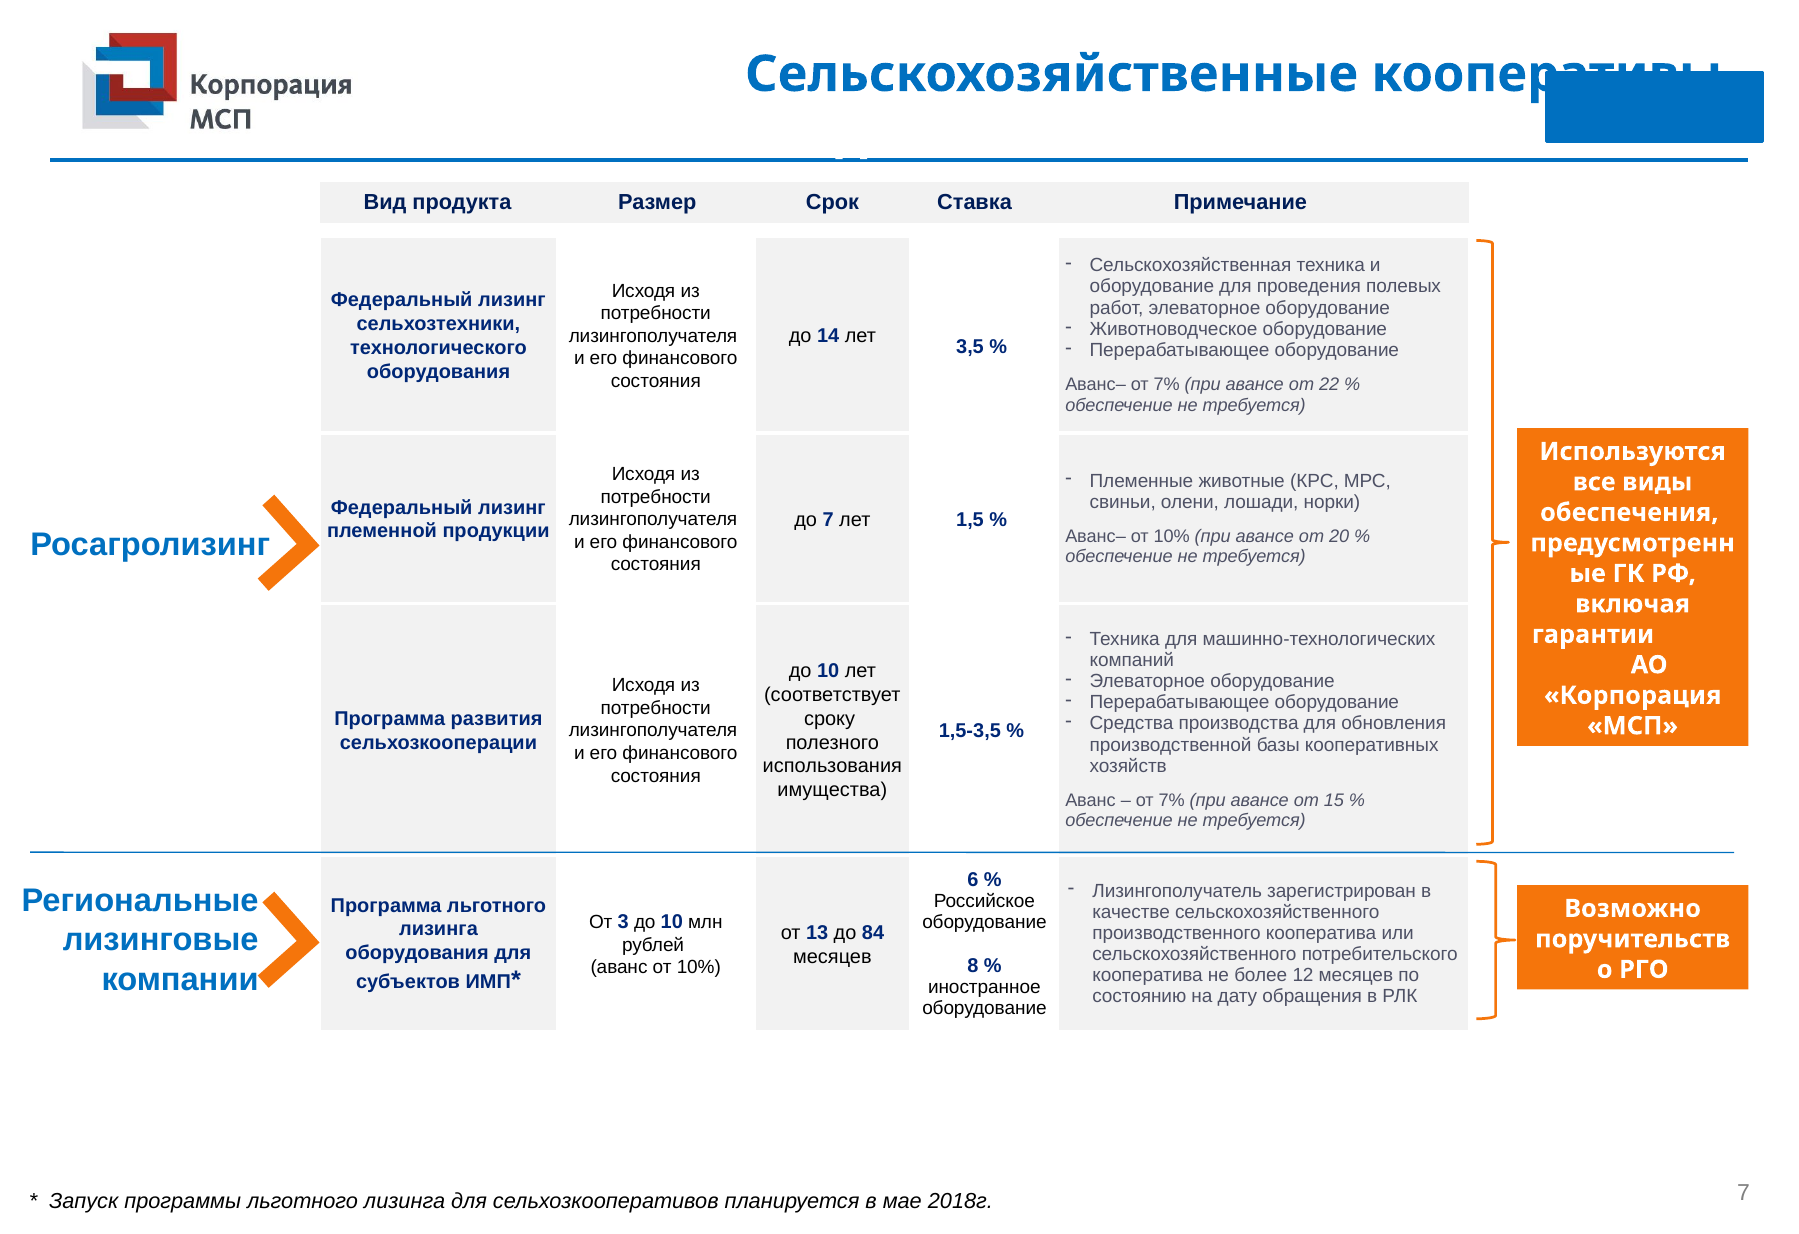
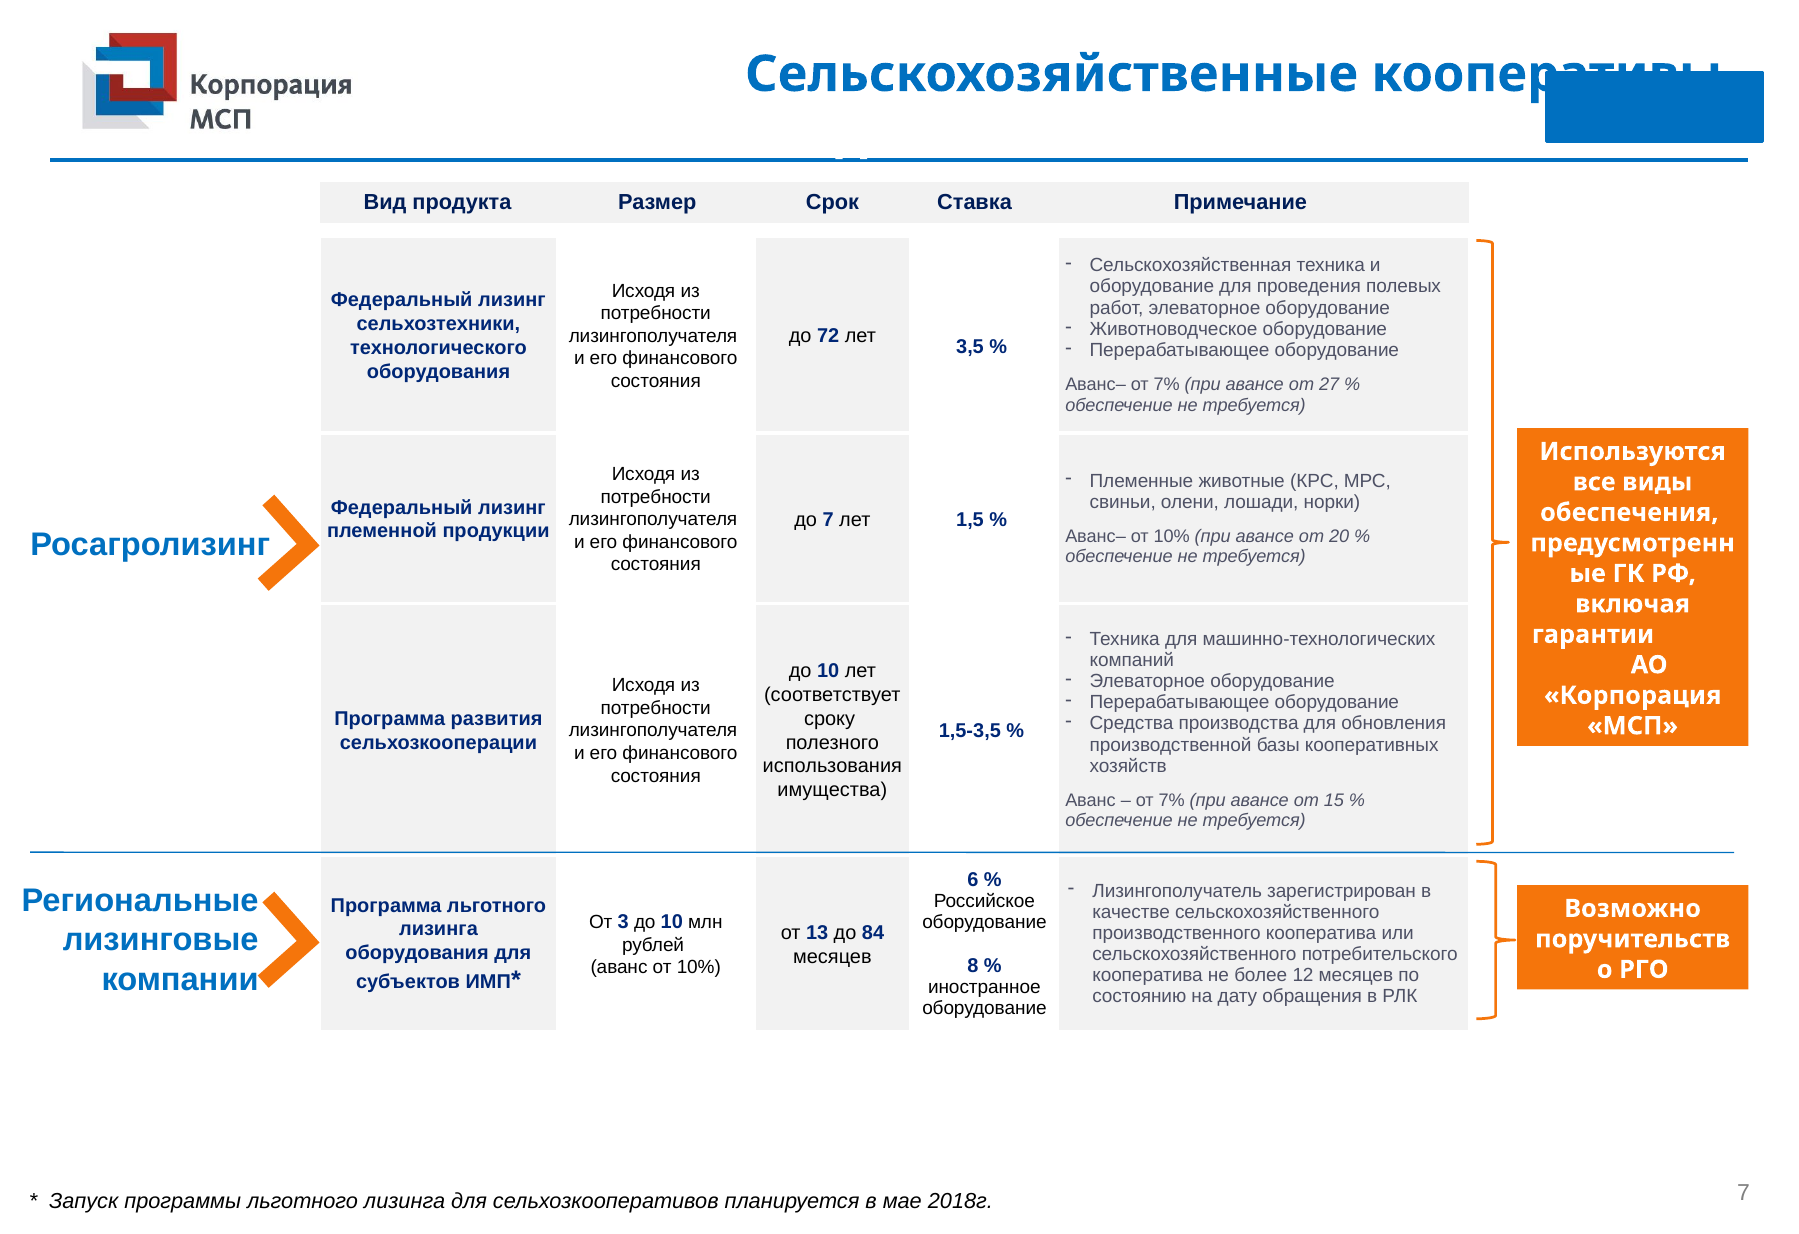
14: 14 -> 72 (828, 336)
22: 22 -> 27 (1329, 385)
